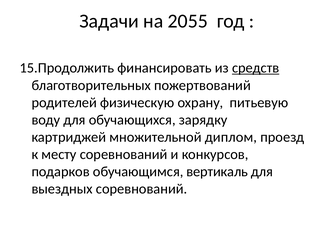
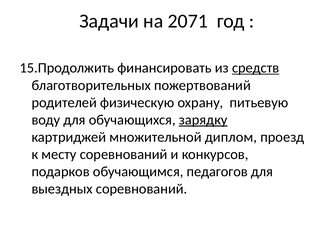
2055: 2055 -> 2071 (188, 21)
зарядку underline: none -> present (203, 120)
вертикаль: вертикаль -> педагогов (217, 172)
